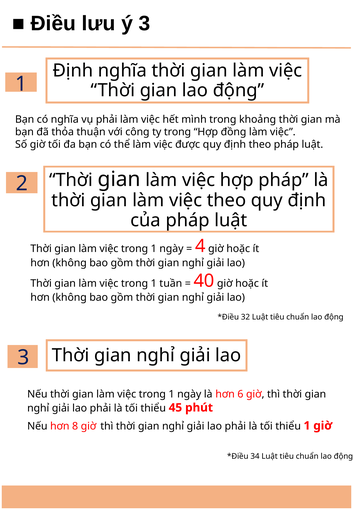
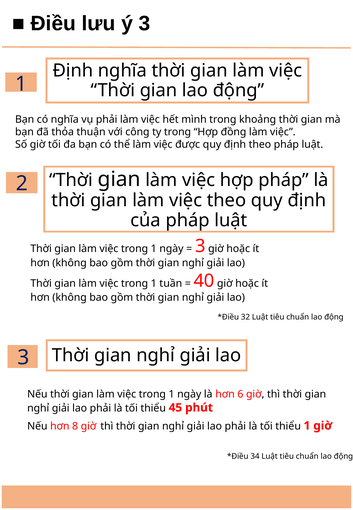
4: 4 -> 3 (200, 246)
